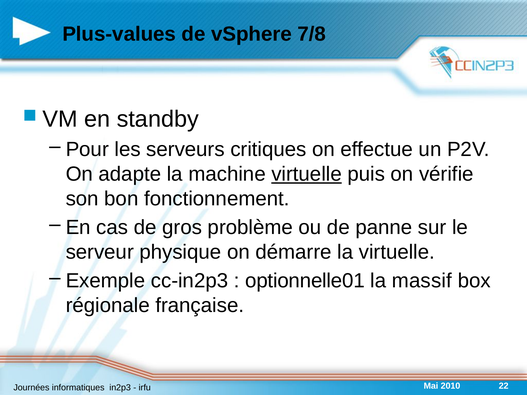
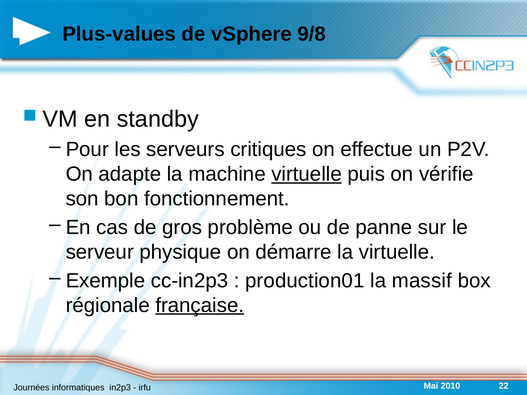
7/8: 7/8 -> 9/8 (312, 34)
optionnelle01: optionnelle01 -> production01 (305, 281)
française underline: none -> present (200, 305)
